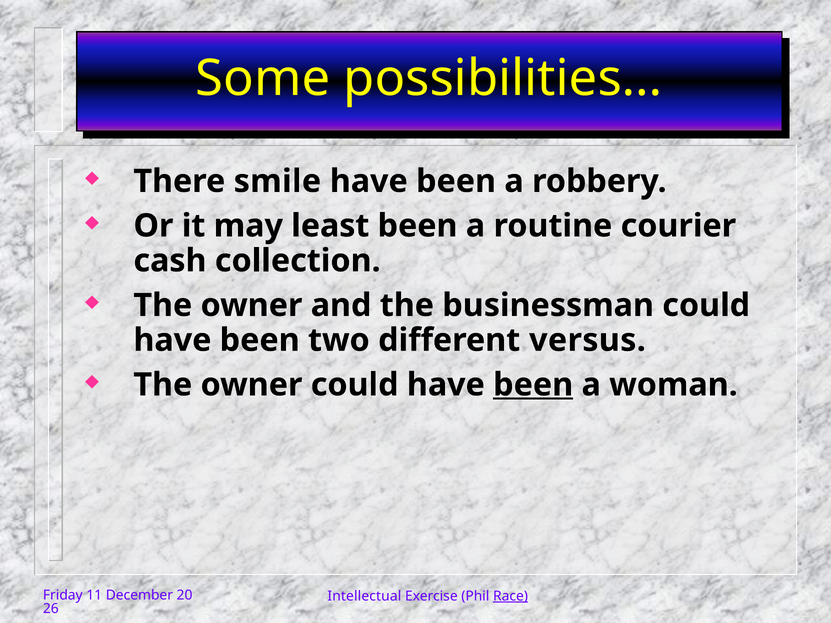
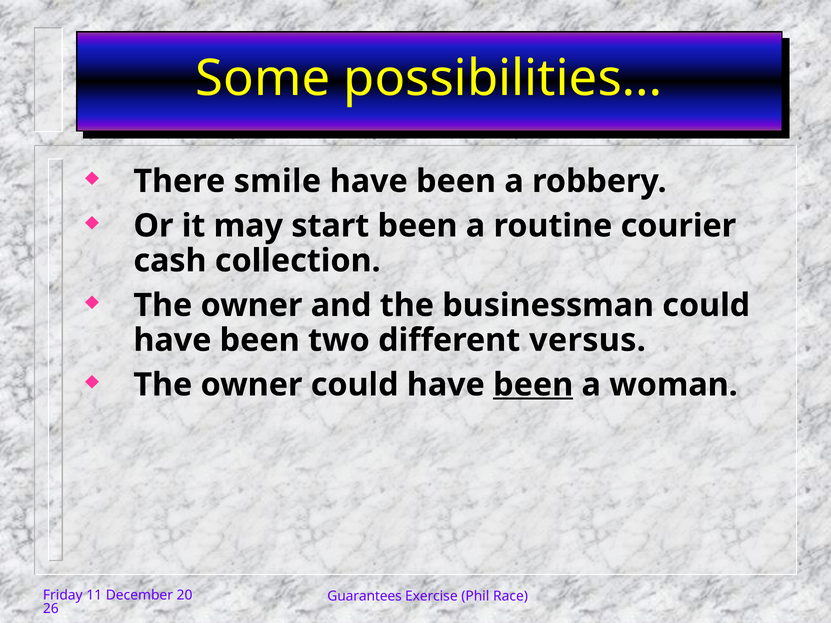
least: least -> start (330, 226)
Intellectual: Intellectual -> Guarantees (365, 596)
Race underline: present -> none (511, 596)
